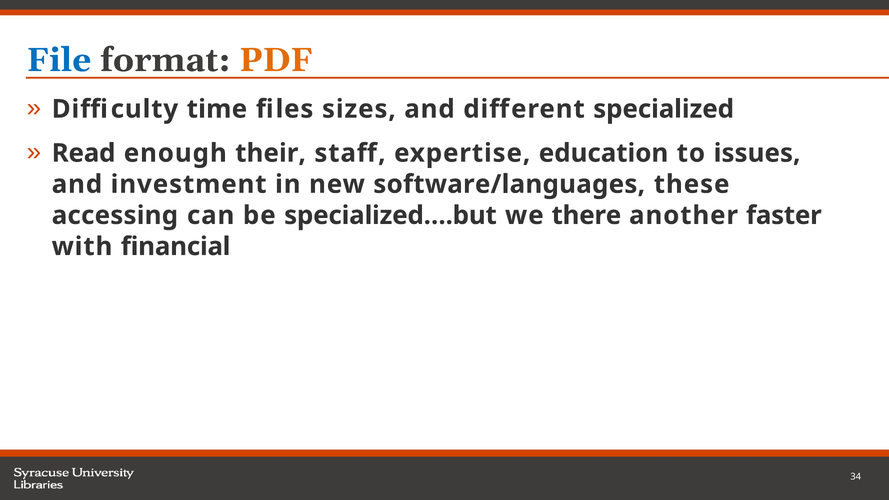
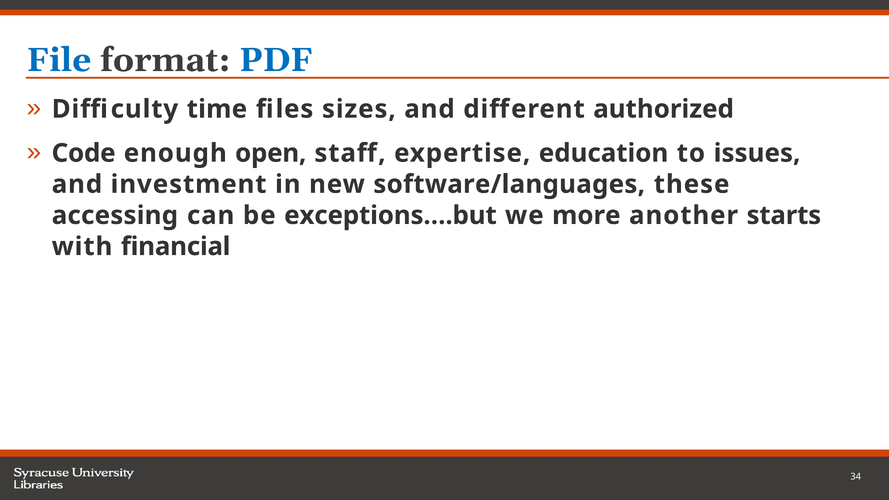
PDF colour: orange -> blue (276, 60)
specialized: specialized -> authorized (664, 109)
Read: Read -> Code (84, 153)
their: their -> open (271, 153)
specialized….but: specialized….but -> exceptions….but (390, 215)
there: there -> more (586, 215)
faster: faster -> starts (784, 215)
